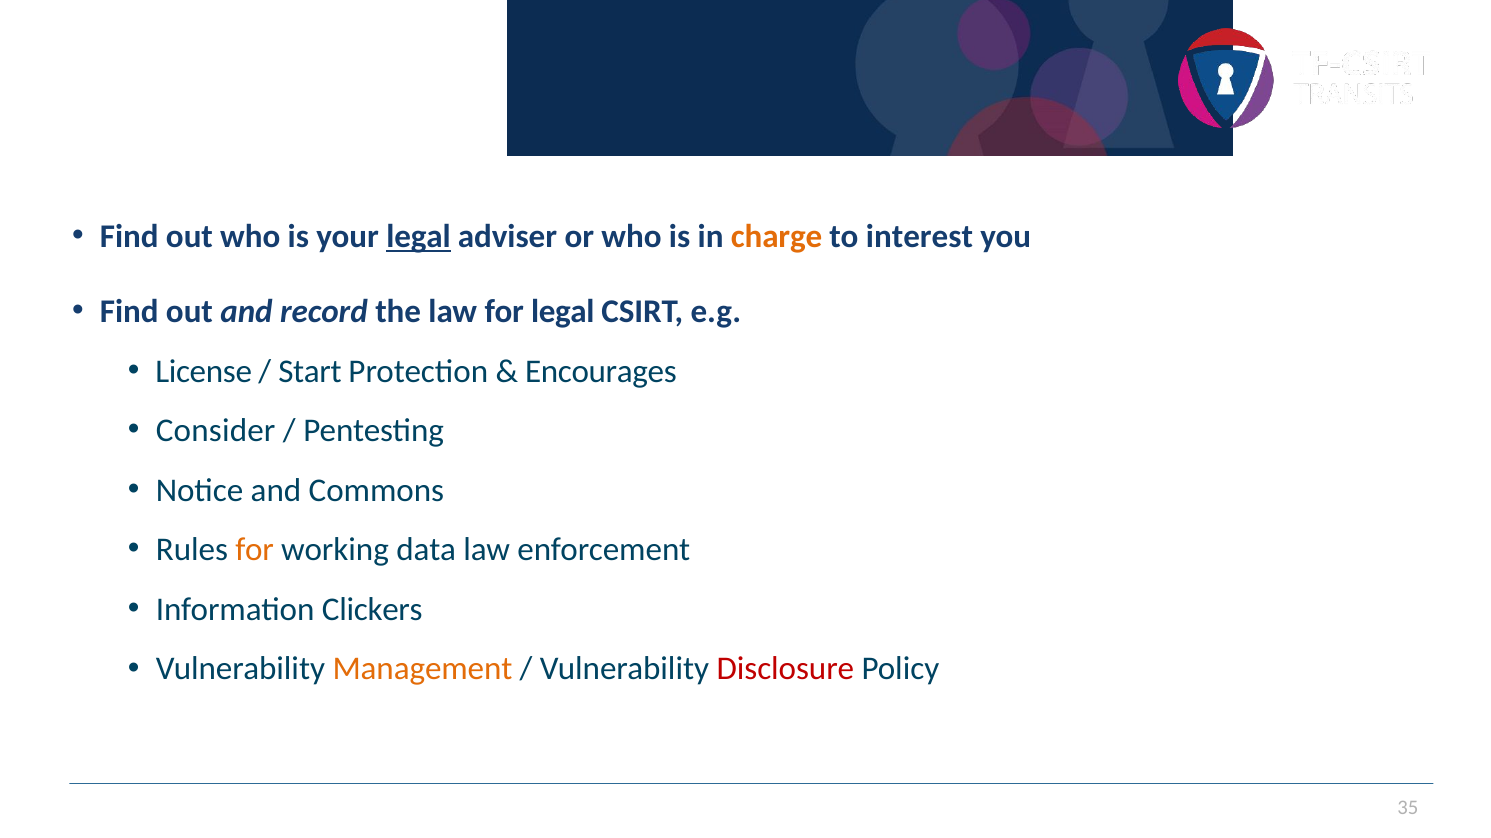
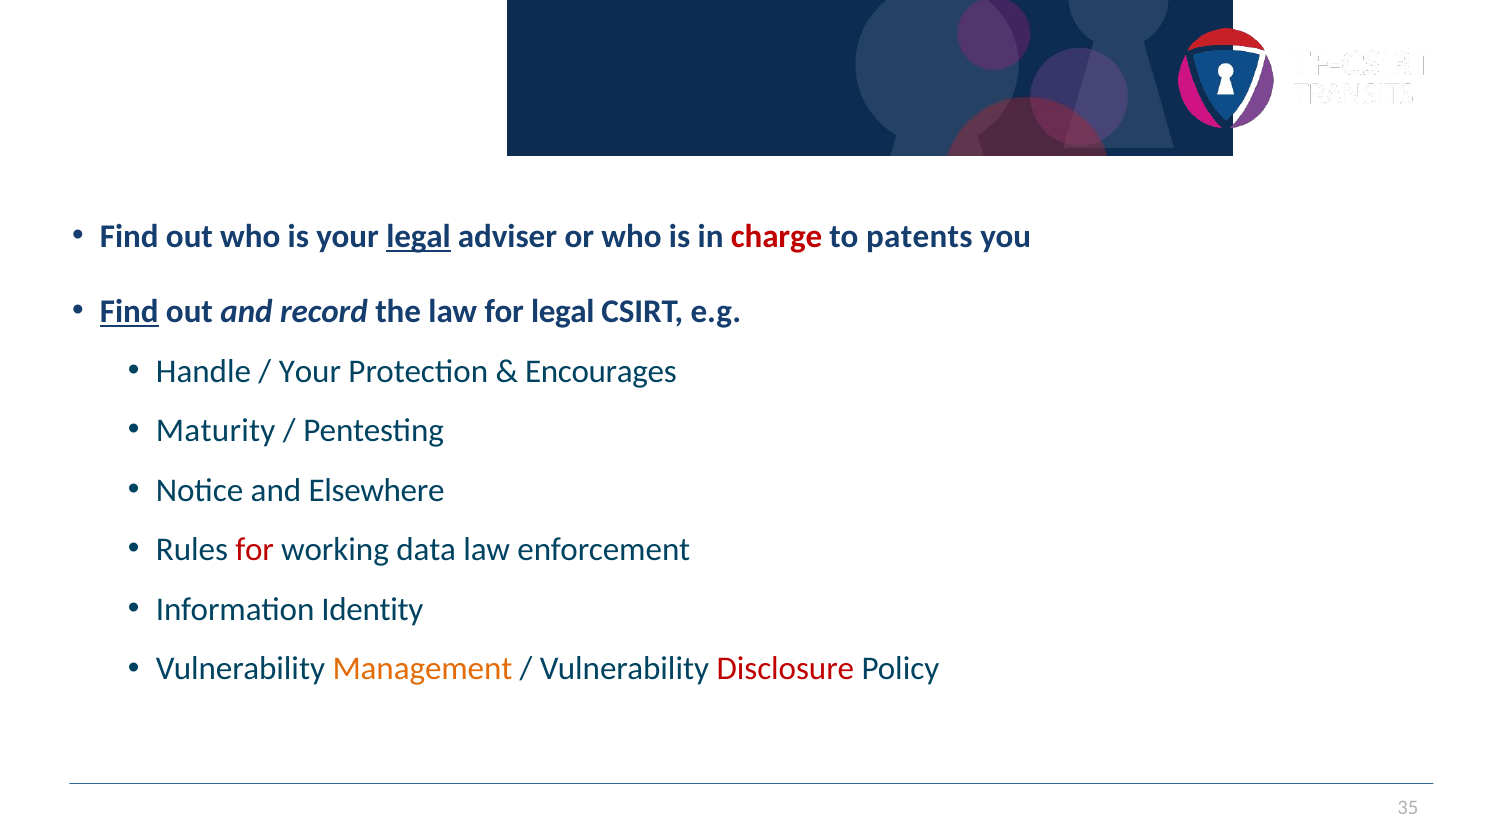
charge colour: orange -> red (777, 237)
interest: interest -> patents (919, 237)
Find underline: none -> present (129, 312)
License: License -> Handle (203, 372)
Start: Start -> Your (310, 372)
Consider: Consider -> Maturity (216, 431)
Commons: Commons -> Elsewhere (377, 491)
for colour: orange -> red (255, 550)
Clickers: Clickers -> Identity (372, 610)
